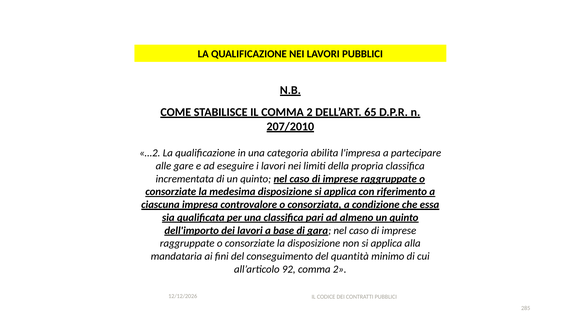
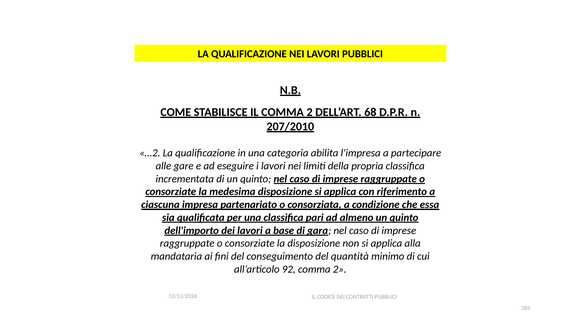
65: 65 -> 68 (370, 112)
controvalore: controvalore -> partenariato (249, 205)
